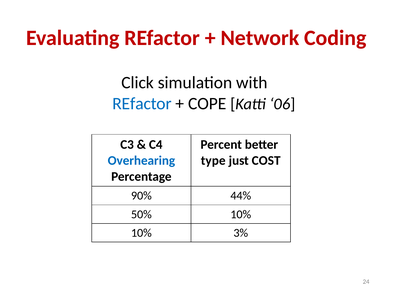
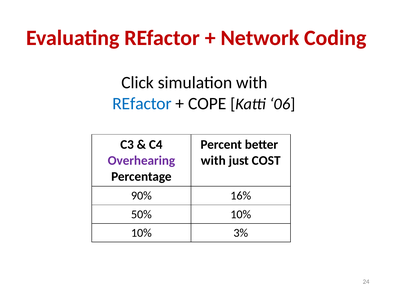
Overhearing colour: blue -> purple (141, 160)
type: type -> with (213, 160)
44%: 44% -> 16% (241, 196)
